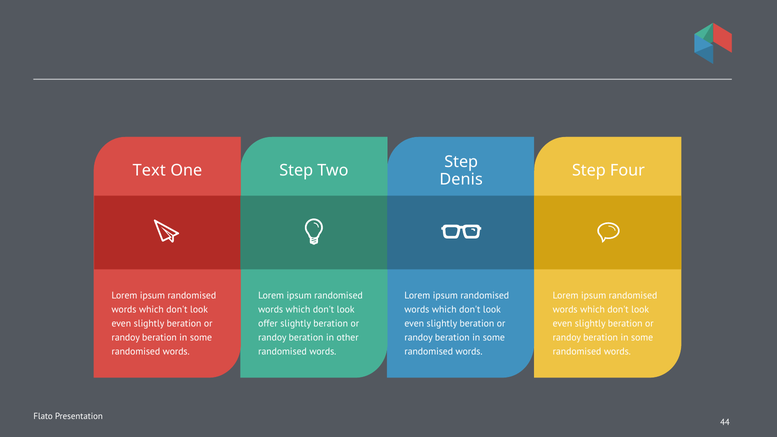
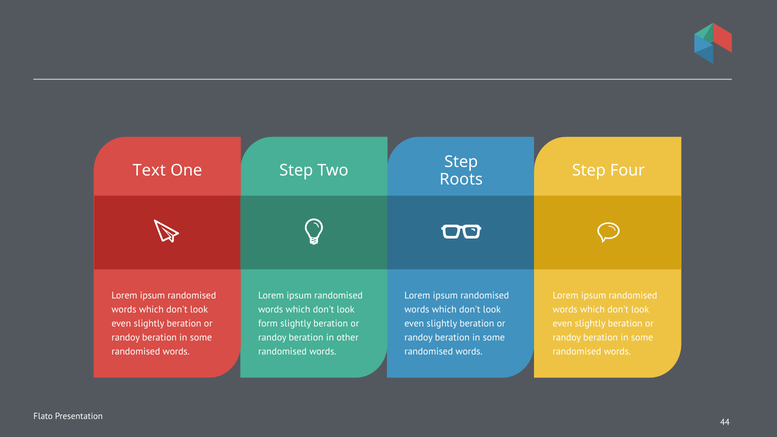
Denis: Denis -> Roots (461, 179)
offer: offer -> form (268, 323)
